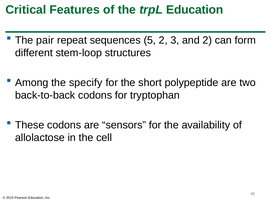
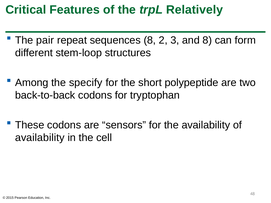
trpL Education: Education -> Relatively (195, 10)
sequences 5: 5 -> 8 (150, 40)
and 2: 2 -> 8 (207, 40)
allolactose: allolactose -> availability (40, 138)
